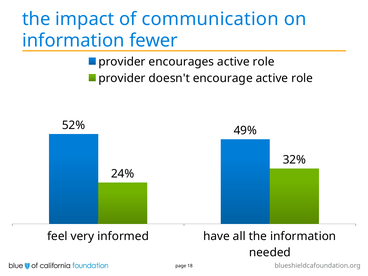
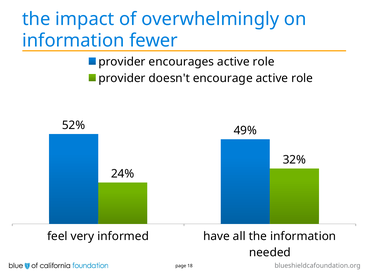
communication: communication -> overwhelmingly (210, 19)
